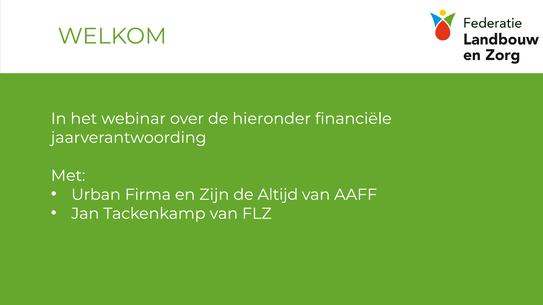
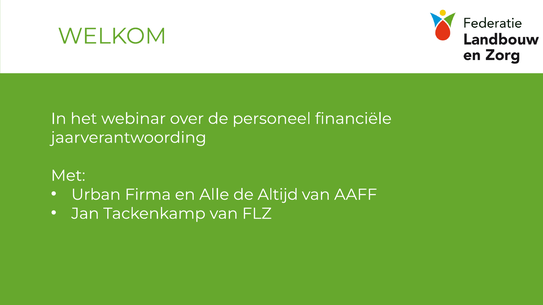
hieronder: hieronder -> personeel (272, 119)
Zijn: Zijn -> Alle (214, 195)
